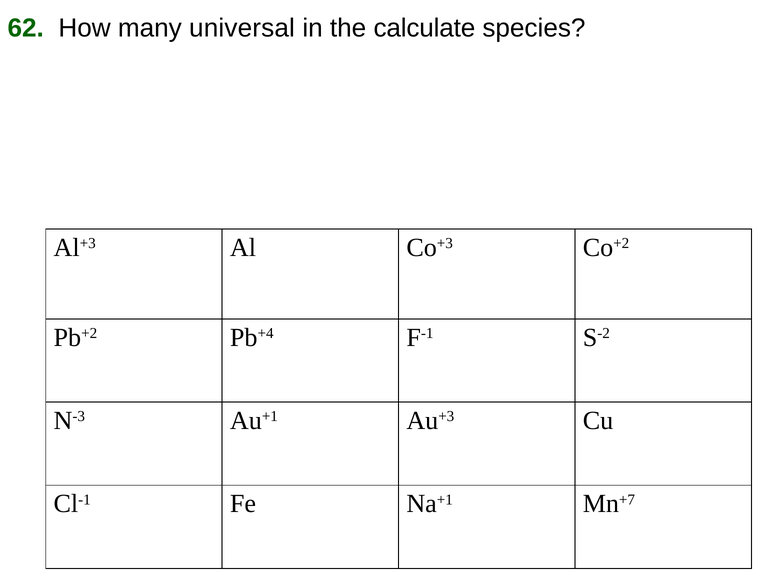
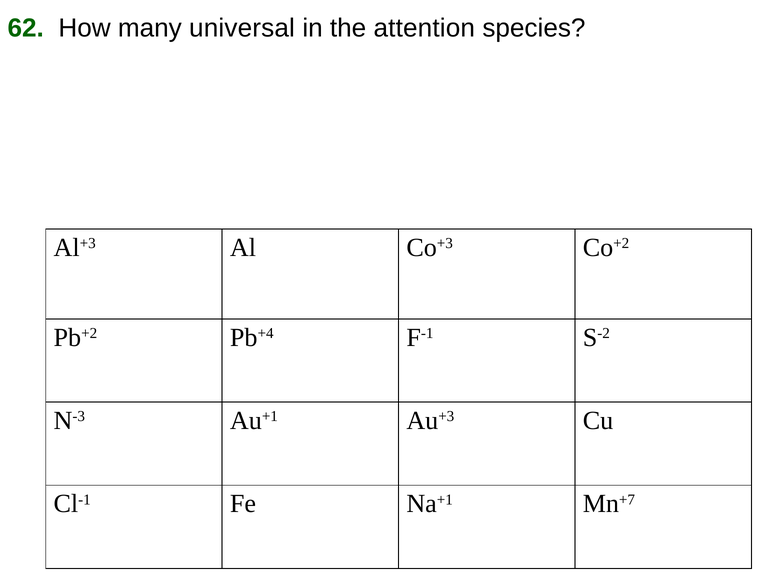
calculate: calculate -> attention (424, 28)
